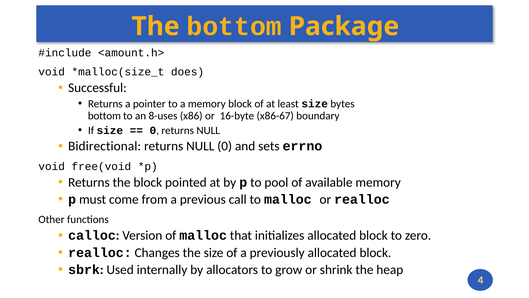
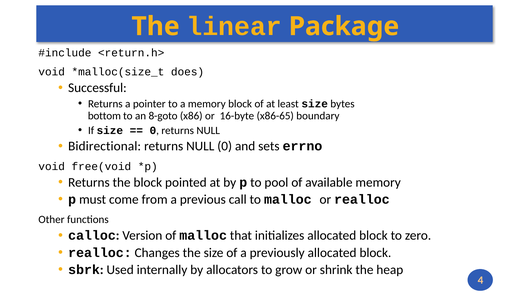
The bottom: bottom -> linear (234, 26)
<amount.h>: <amount.h> -> <return.h> (131, 53)
8-uses: 8-uses -> 8-goto (163, 116)
x86-67: x86-67 -> x86-65 (275, 116)
